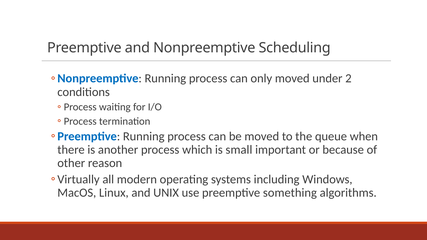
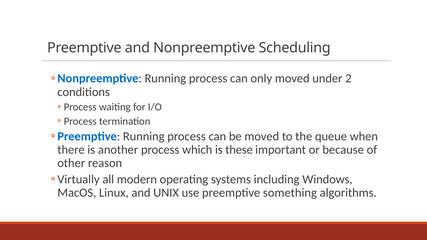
small: small -> these (239, 150)
